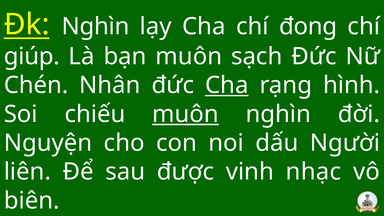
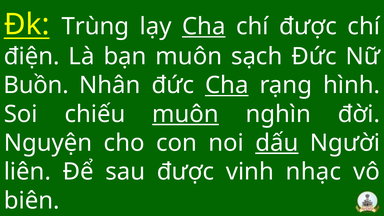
Đk Nghìn: Nghìn -> Trùng (95, 27)
Cha underline: none -> present (204, 27)
chí đong: đong -> được (308, 27)
giúp: giúp -> điện (32, 57)
Chén: Chén -> Buồn (36, 85)
dấu underline: none -> present (277, 143)
